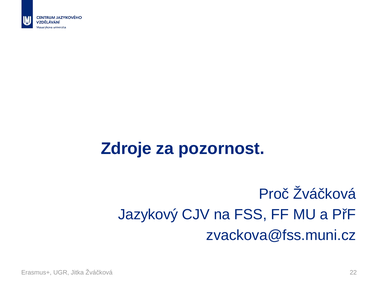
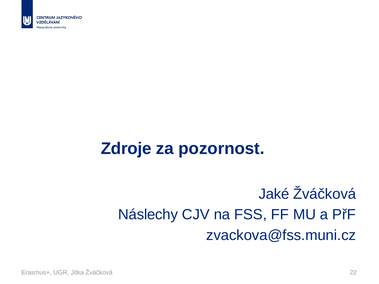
Proč: Proč -> Jaké (274, 194)
Jazykový: Jazykový -> Náslechy (148, 215)
